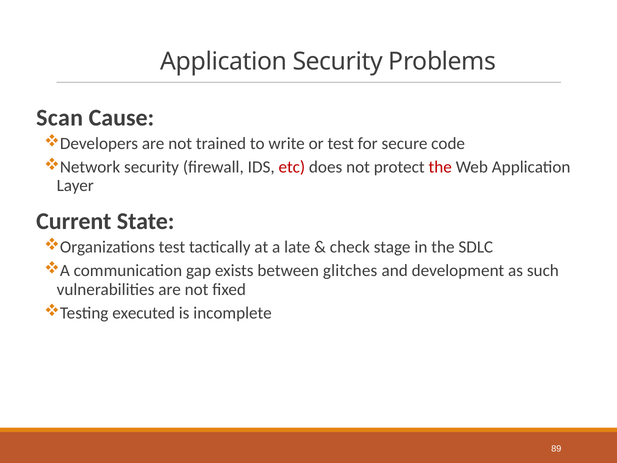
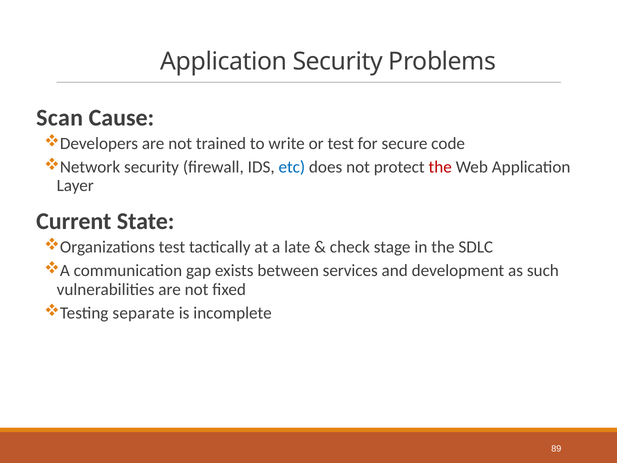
etc colour: red -> blue (292, 167)
glitches: glitches -> services (350, 271)
executed: executed -> separate (144, 313)
